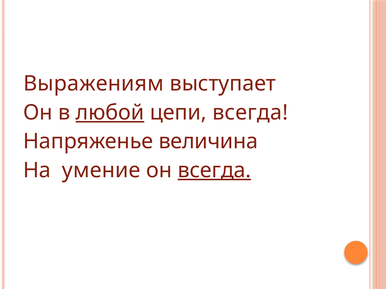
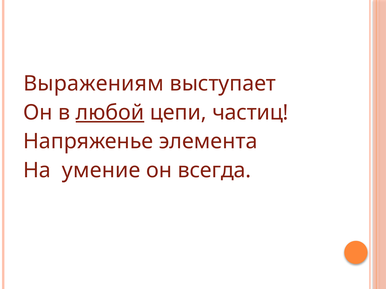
цепи всегда: всегда -> частиц (250, 113)
величина: величина -> элемента (208, 142)
всегда underline: present -> none (214, 171)
